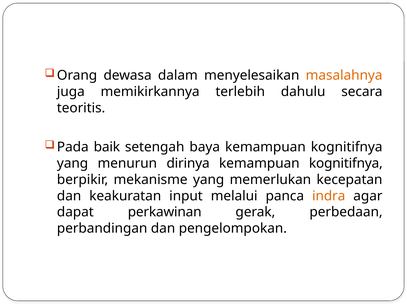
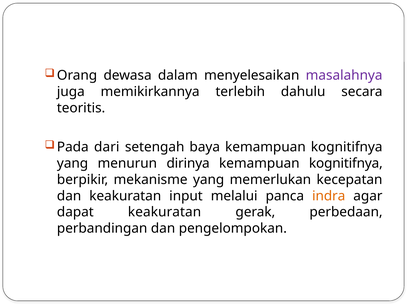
masalahnya colour: orange -> purple (344, 76)
baik: baik -> dari (107, 147)
dapat perkawinan: perkawinan -> keakuratan (165, 212)
